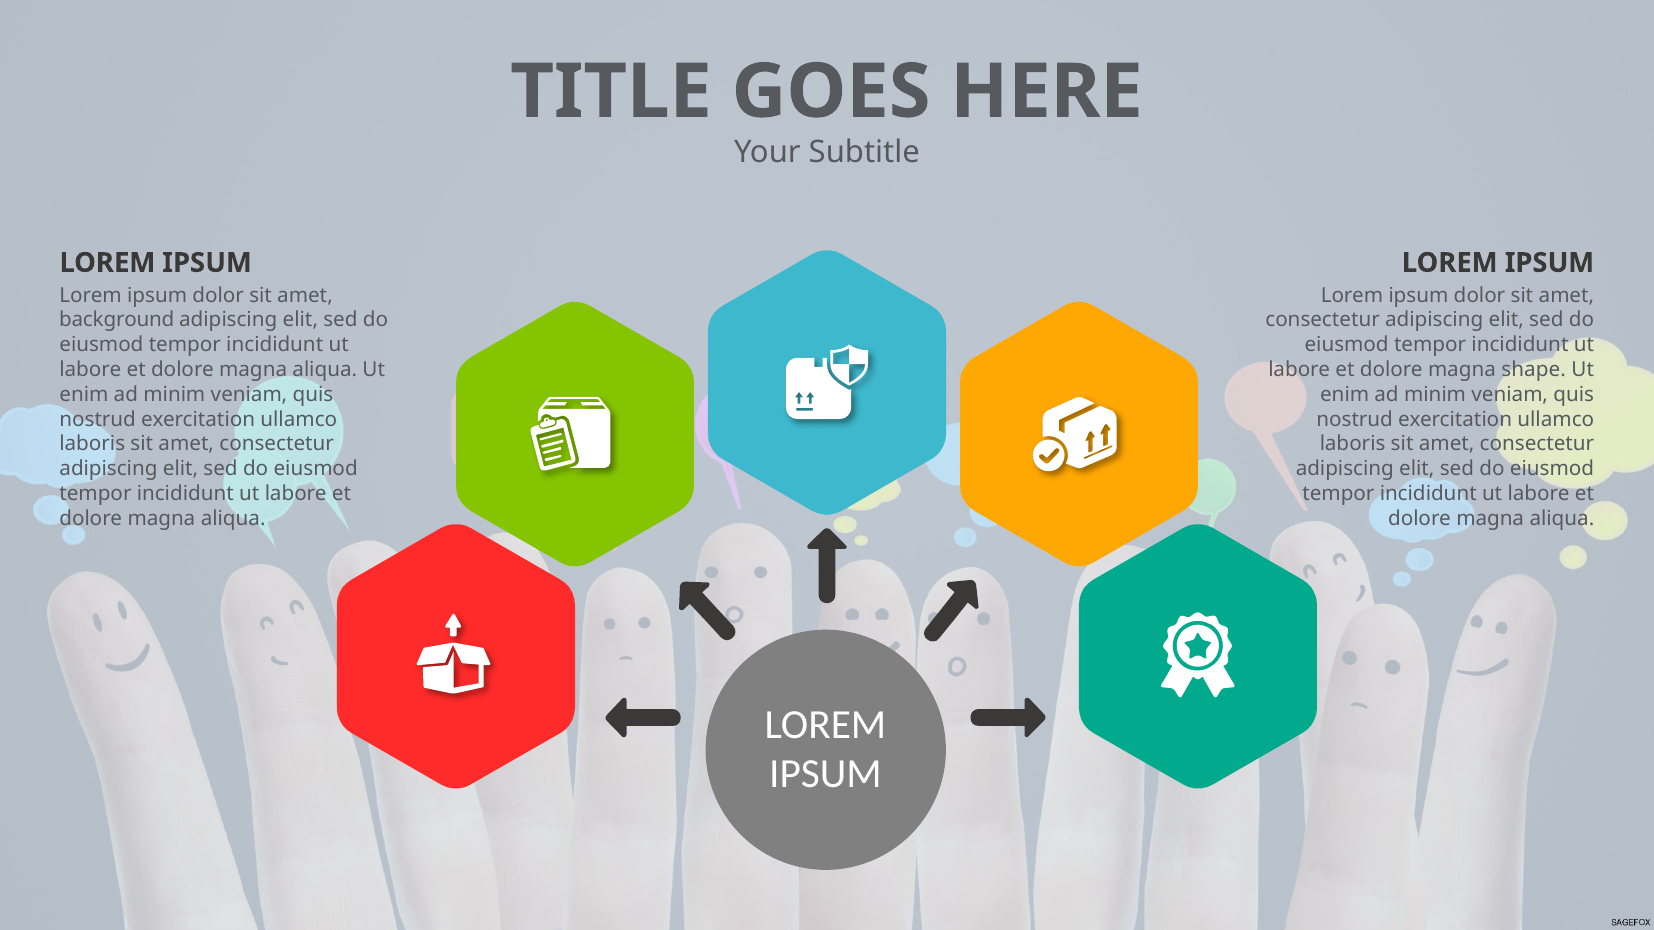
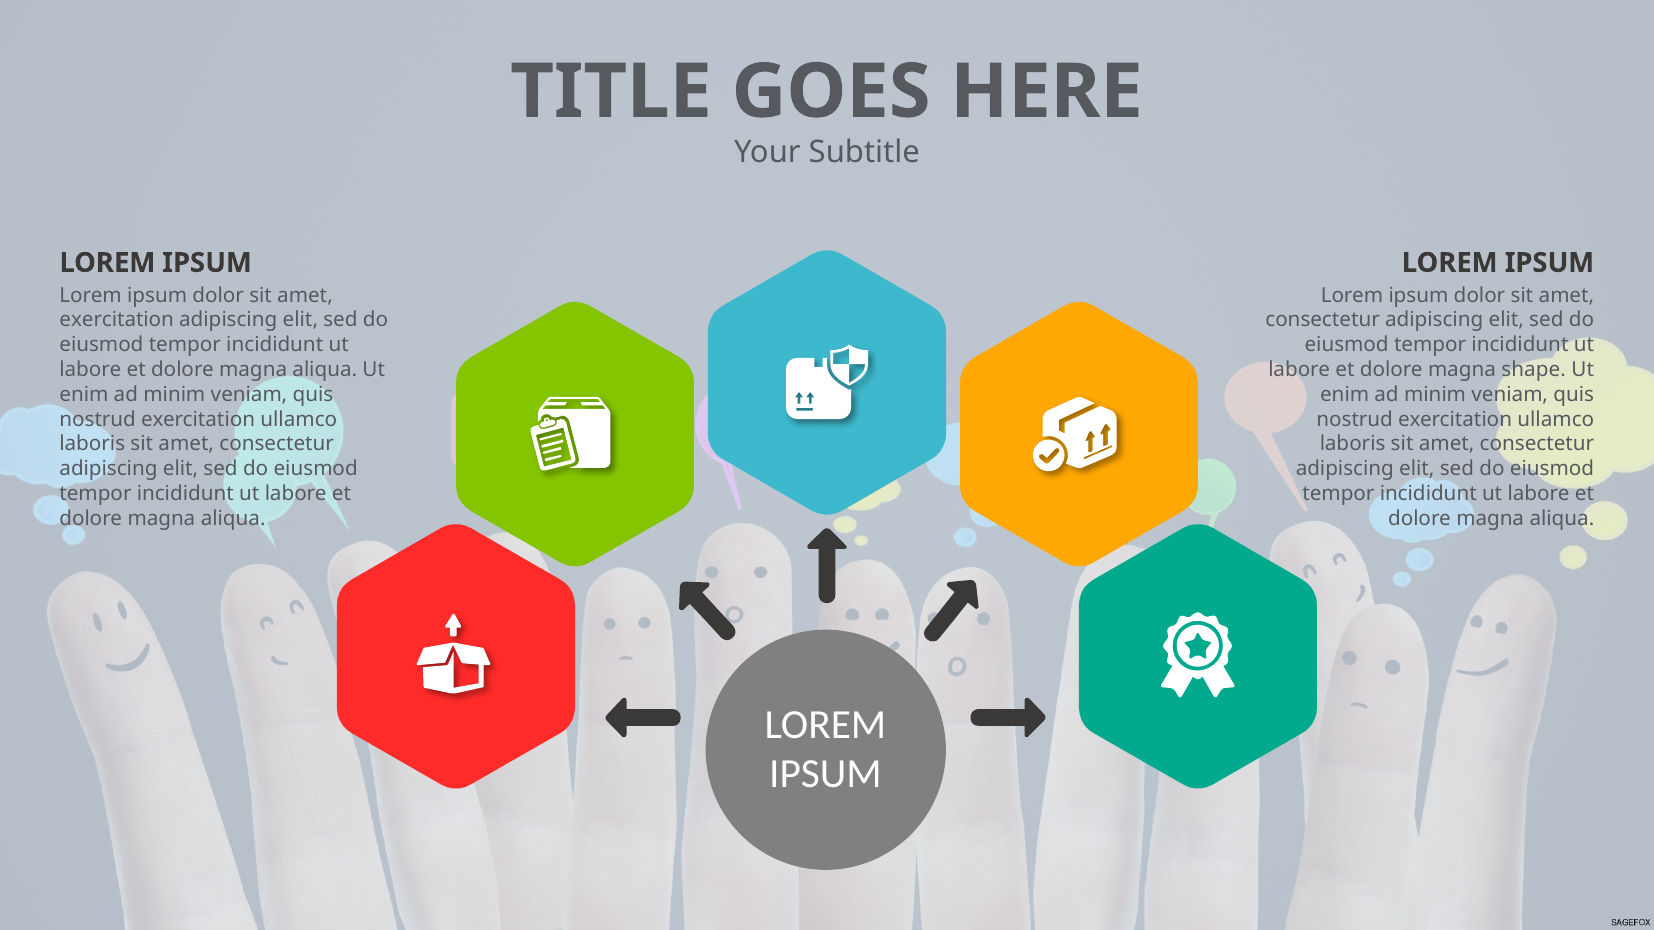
background: background -> exercitation (117, 320)
